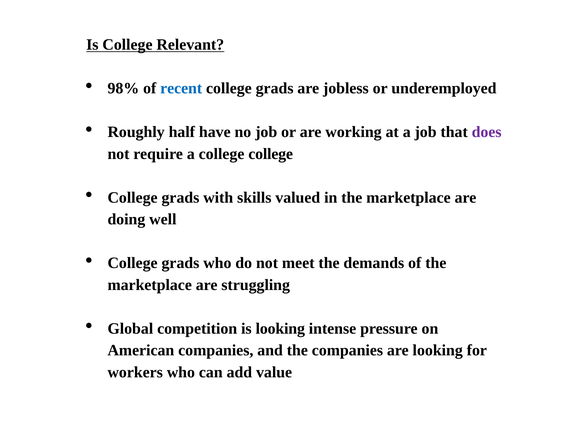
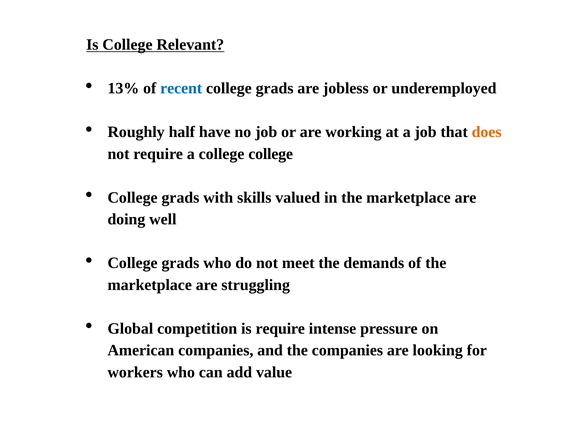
98%: 98% -> 13% (123, 88)
does colour: purple -> orange (487, 132)
is looking: looking -> require (280, 328)
